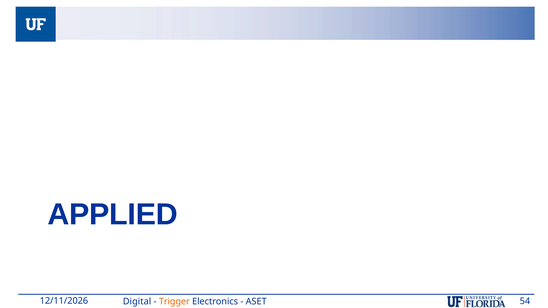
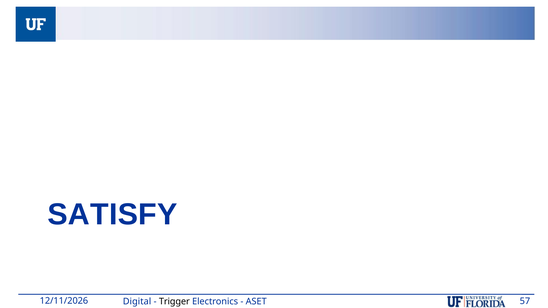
APPLIED: APPLIED -> SATISFY (112, 215)
Trigger colour: orange -> black (174, 302)
54: 54 -> 57 (525, 301)
